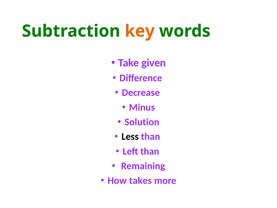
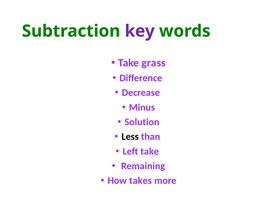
key colour: orange -> purple (140, 31)
given: given -> grass (154, 63)
Left than: than -> take (150, 151)
